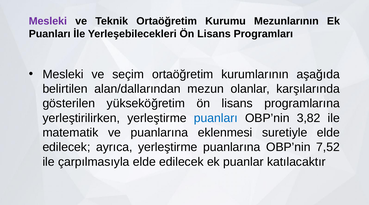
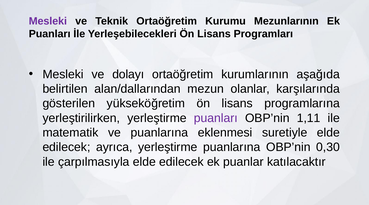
seçim: seçim -> dolayı (128, 74)
puanları colour: blue -> purple (216, 118)
3,82: 3,82 -> 1,11 (309, 118)
7,52: 7,52 -> 0,30 (328, 147)
